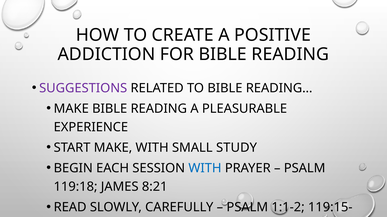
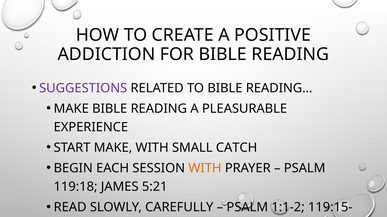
STUDY: STUDY -> CATCH (237, 148)
WITH colour: blue -> orange (205, 169)
8:21: 8:21 -> 5:21 (155, 187)
